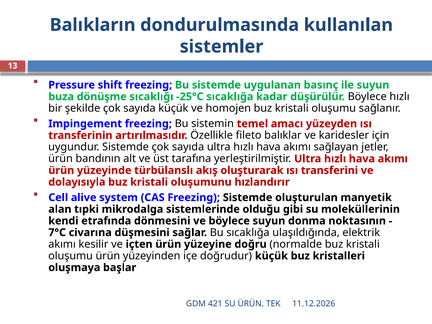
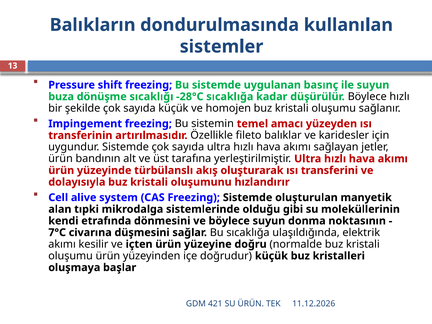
-25°C: -25°C -> -28°C (190, 97)
